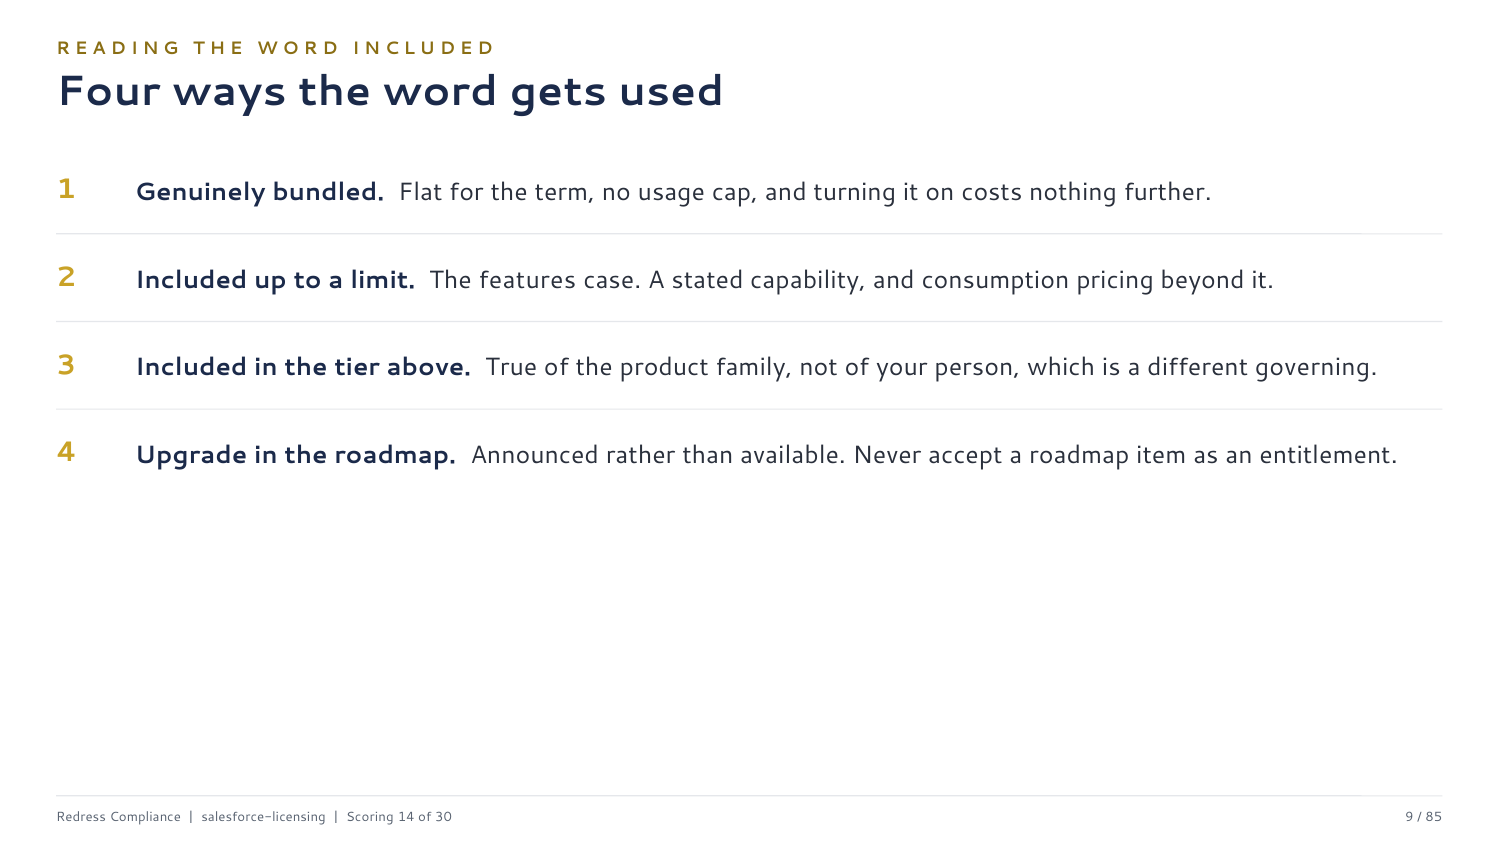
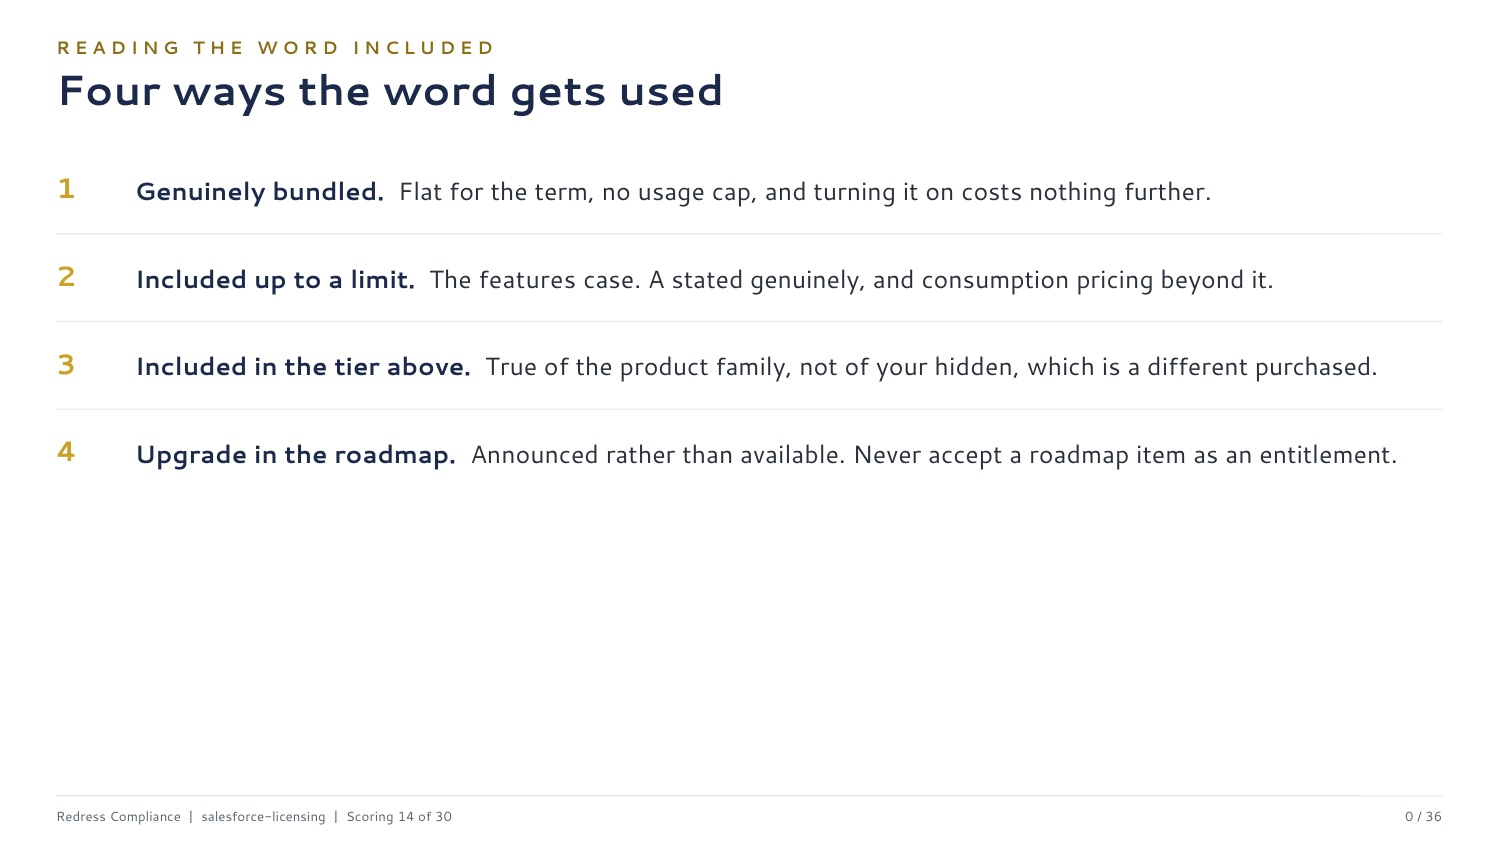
stated capability: capability -> genuinely (808, 280)
person: person -> hidden (977, 368)
governing: governing -> purchased (1316, 368)
9: 9 -> 0 (1409, 817)
85: 85 -> 36 (1434, 817)
